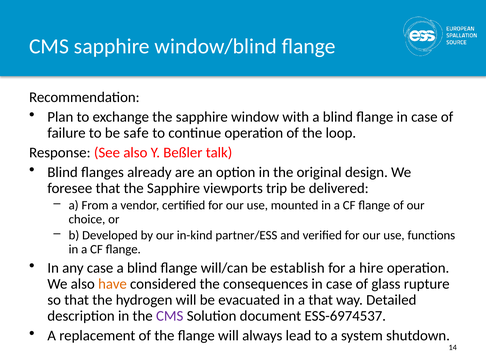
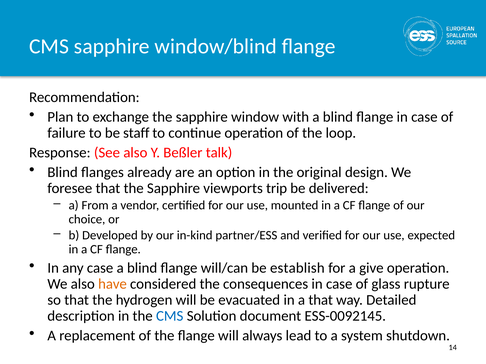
safe: safe -> staff (136, 133)
functions: functions -> expected (431, 236)
hire: hire -> give (371, 268)
CMS colour: purple -> blue (170, 317)
ESS-6974537: ESS-6974537 -> ESS-0092145 (345, 317)
